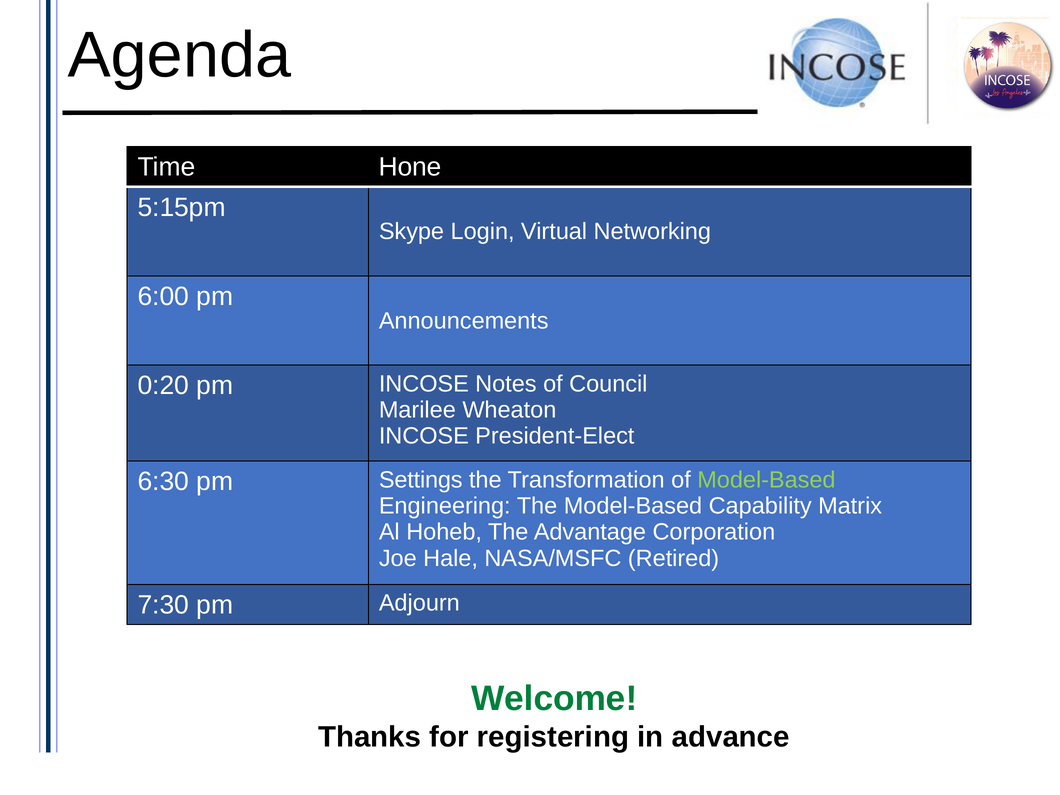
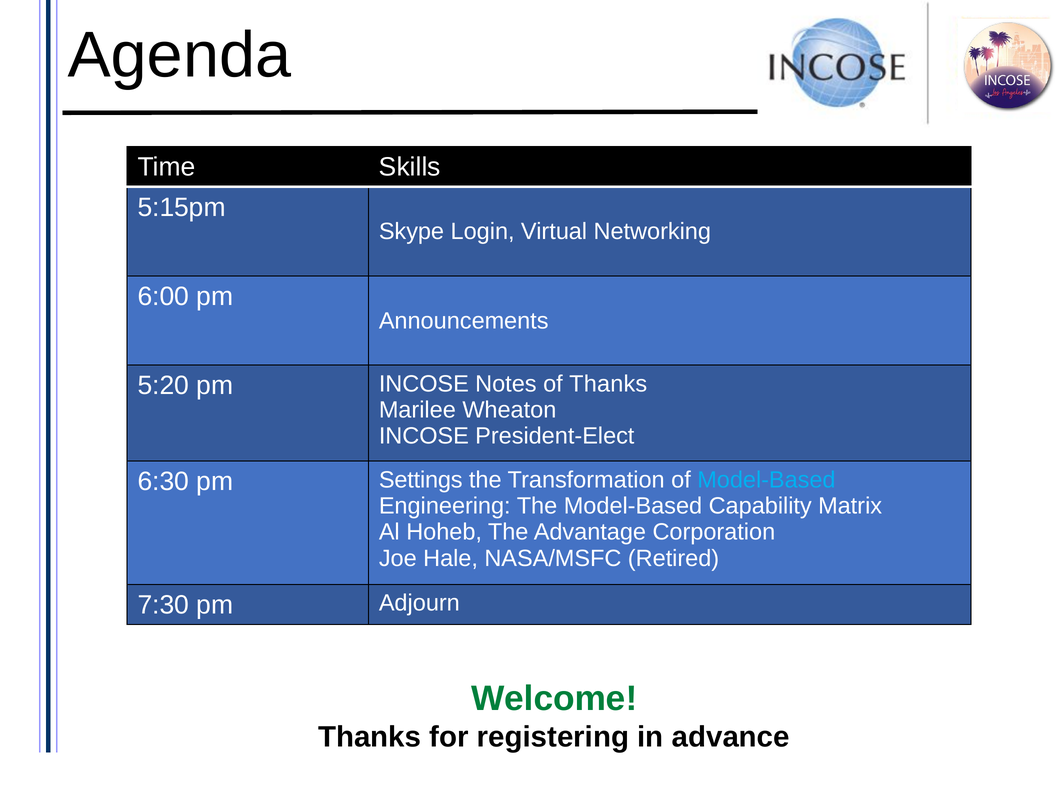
Hone: Hone -> Skills (410, 167)
0:20: 0:20 -> 5:20 (163, 386)
of Council: Council -> Thanks (608, 384)
Model-Based colour: light green -> light blue (766, 480)
